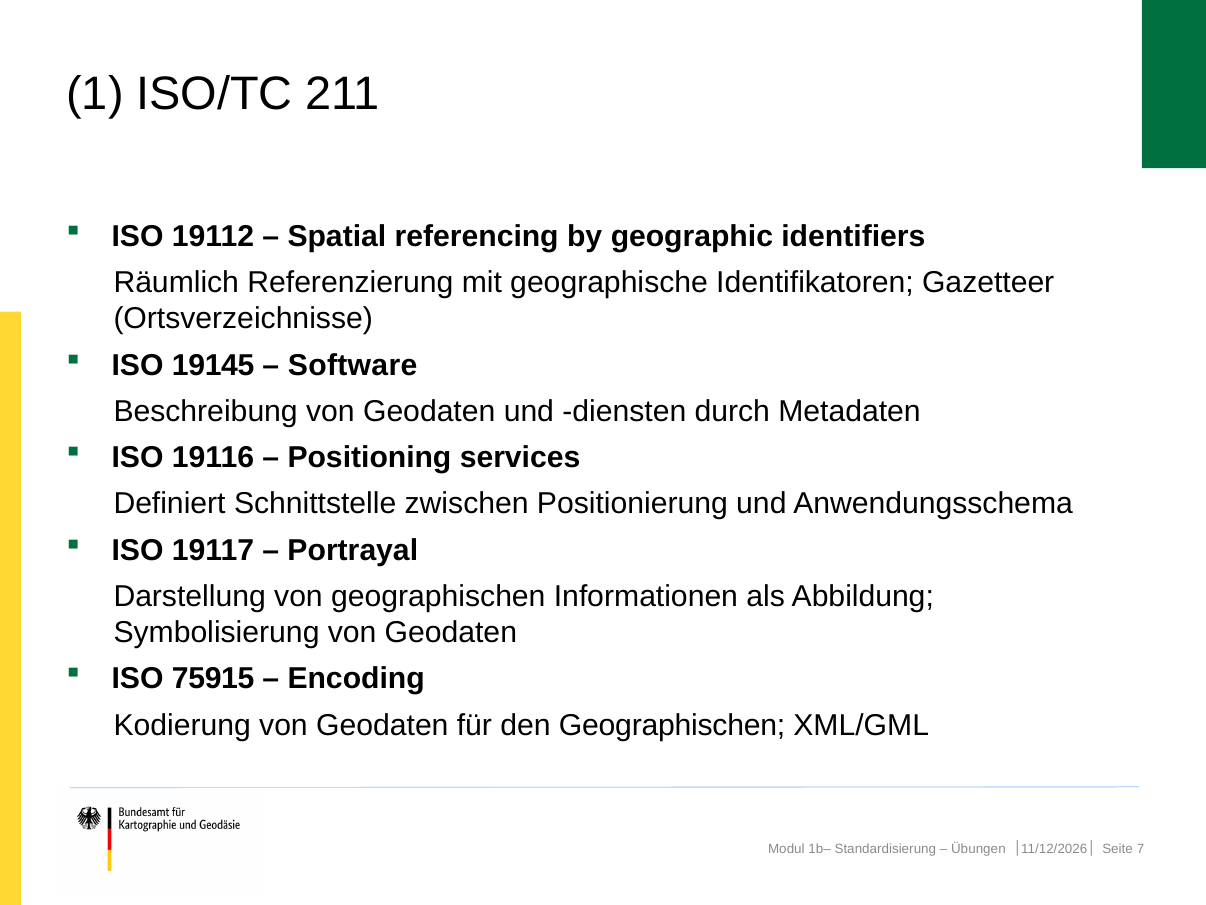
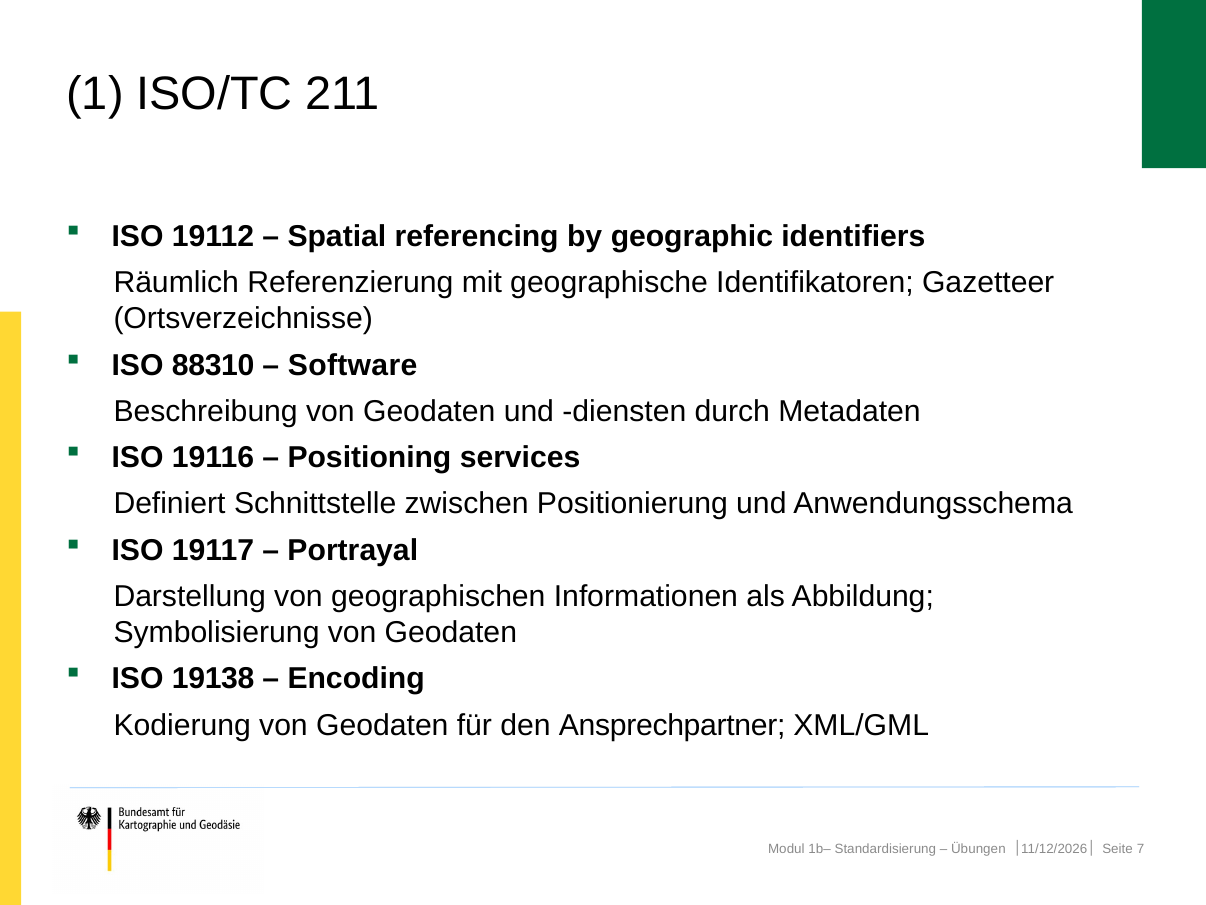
19145: 19145 -> 88310 (213, 365)
75915: 75915 -> 19138 (213, 679)
den Geographischen: Geographischen -> Ansprechpartner (672, 725)
